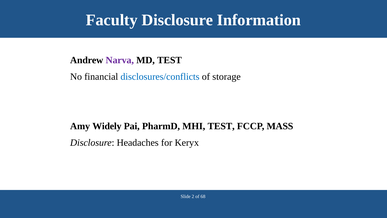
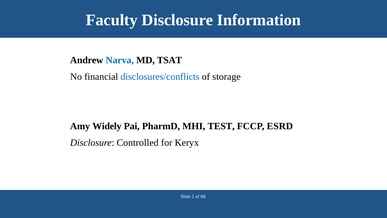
Narva colour: purple -> blue (120, 60)
MD TEST: TEST -> TSAT (170, 60)
MASS: MASS -> ESRD (280, 126)
Headaches: Headaches -> Controlled (138, 142)
